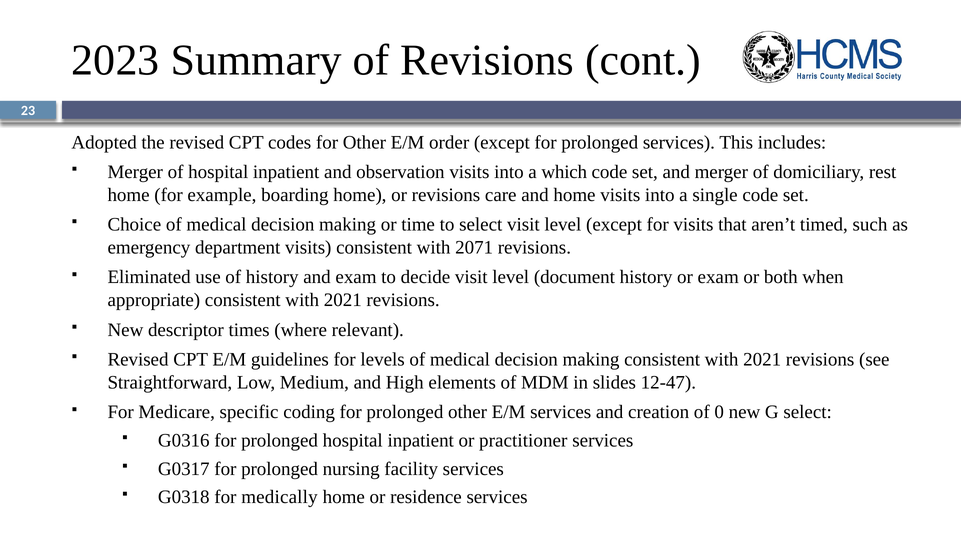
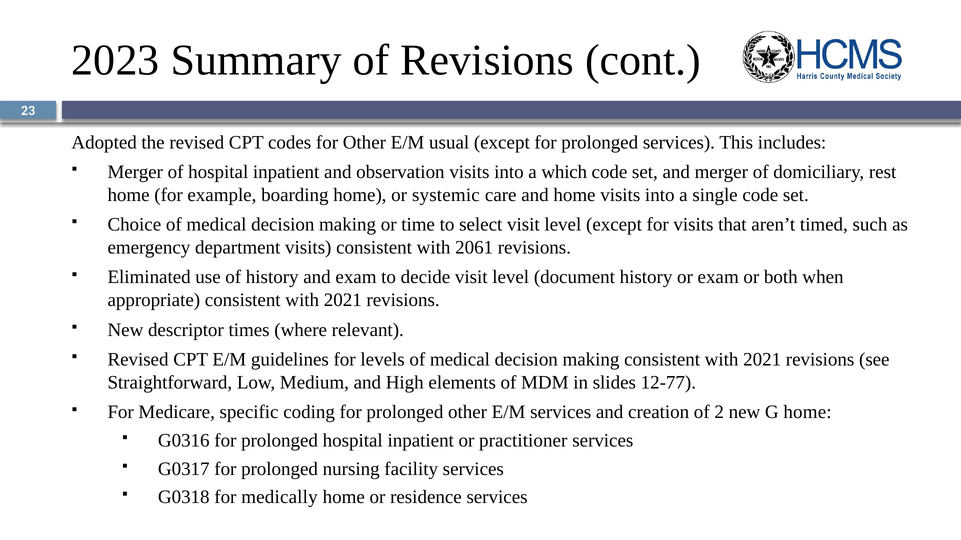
order: order -> usual (449, 142)
or revisions: revisions -> systemic (446, 195)
2071: 2071 -> 2061 (474, 248)
12-47: 12-47 -> 12-77 (668, 383)
0: 0 -> 2 (719, 413)
G select: select -> home (808, 413)
